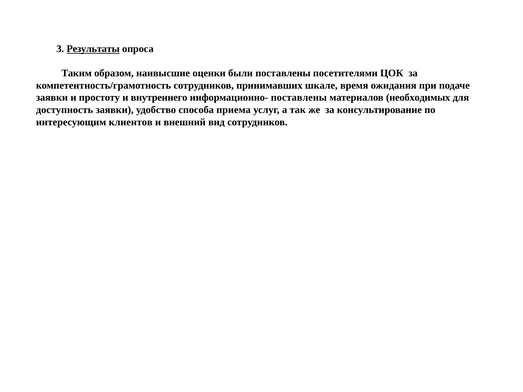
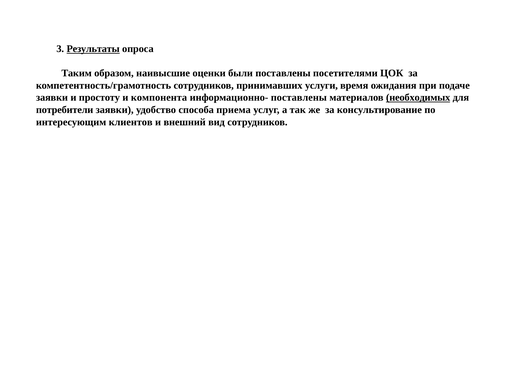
шкале: шкале -> услуги (321, 85)
внутреннего: внутреннего -> компонента (159, 98)
необходимых underline: none -> present (418, 98)
доступность: доступность -> потребители (65, 110)
